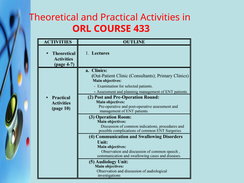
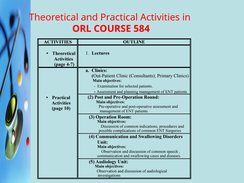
433: 433 -> 584 (142, 29)
